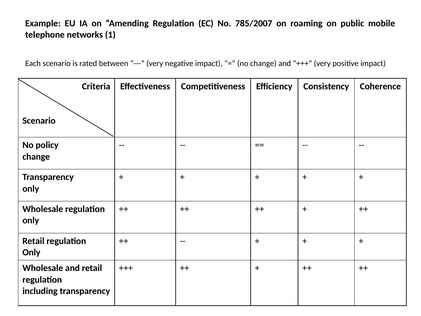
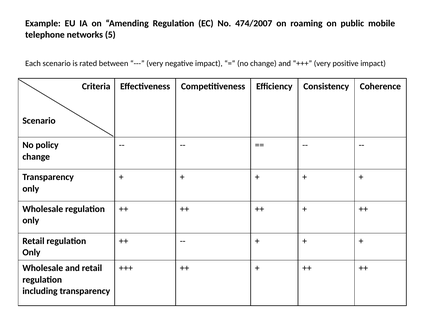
785/2007: 785/2007 -> 474/2007 (254, 23)
1: 1 -> 5 (110, 35)
